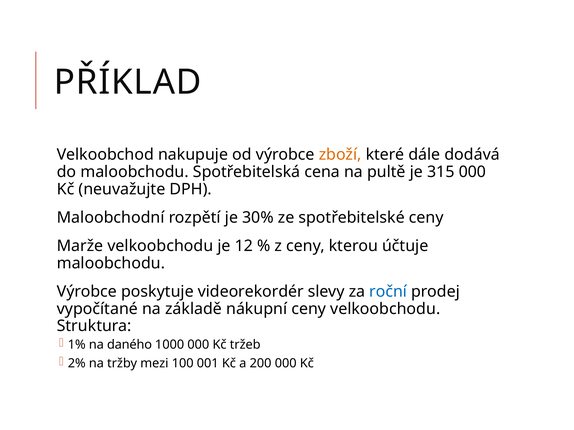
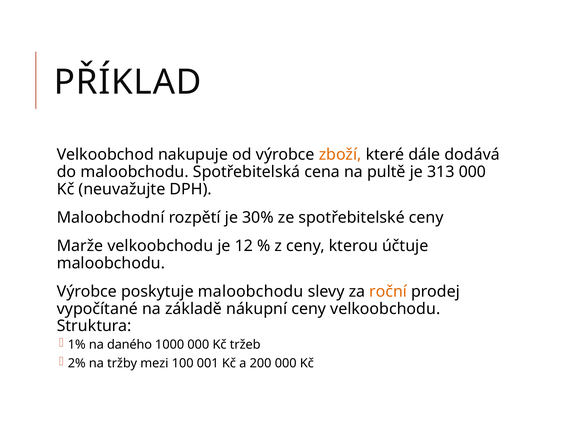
315: 315 -> 313 (441, 172)
poskytuje videorekordér: videorekordér -> maloobchodu (251, 292)
roční colour: blue -> orange (388, 292)
